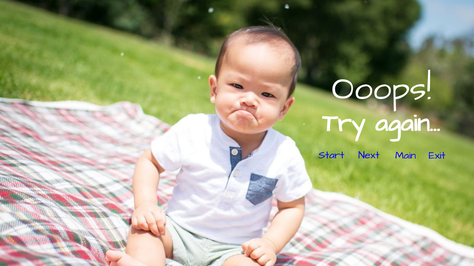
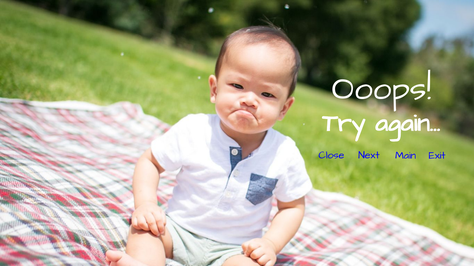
Start: Start -> Close (331, 155)
